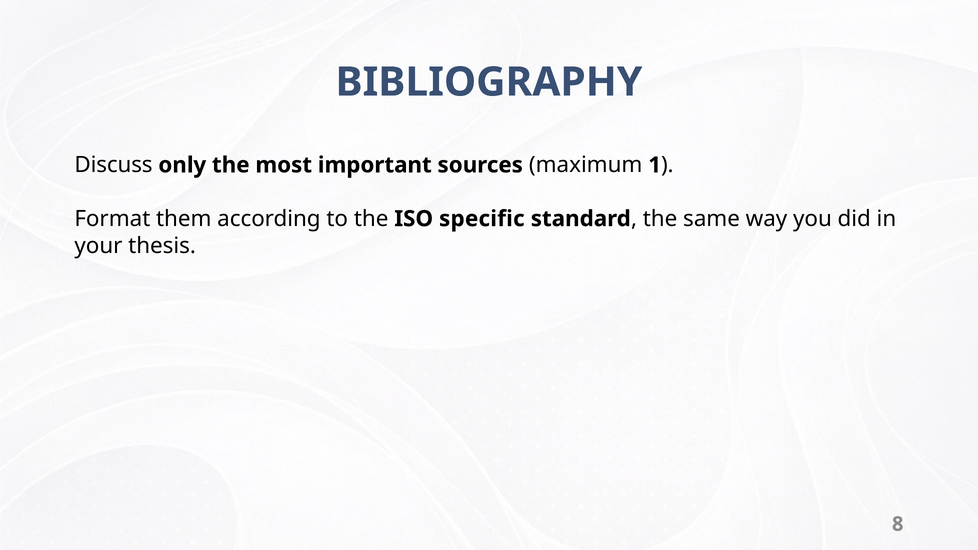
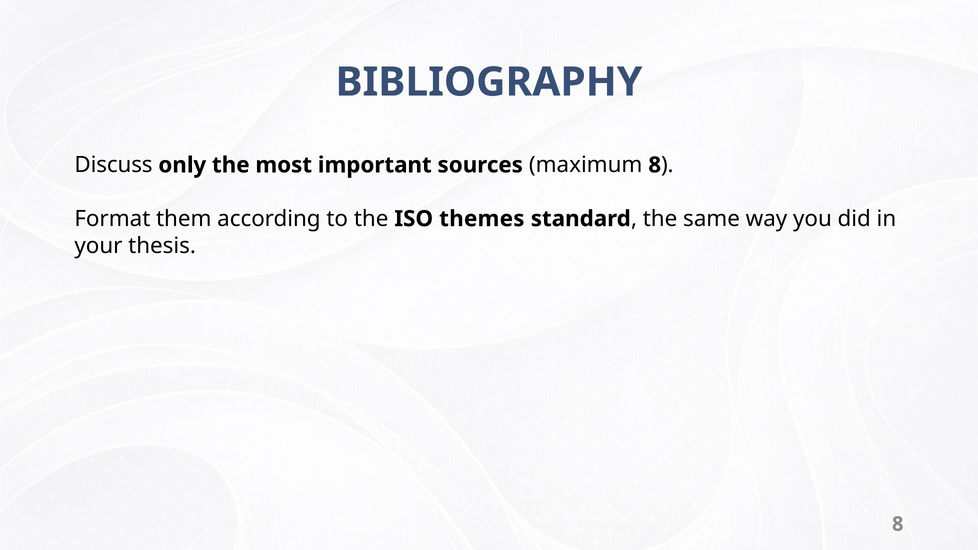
maximum 1: 1 -> 8 (655, 165)
specific: specific -> themes (482, 219)
